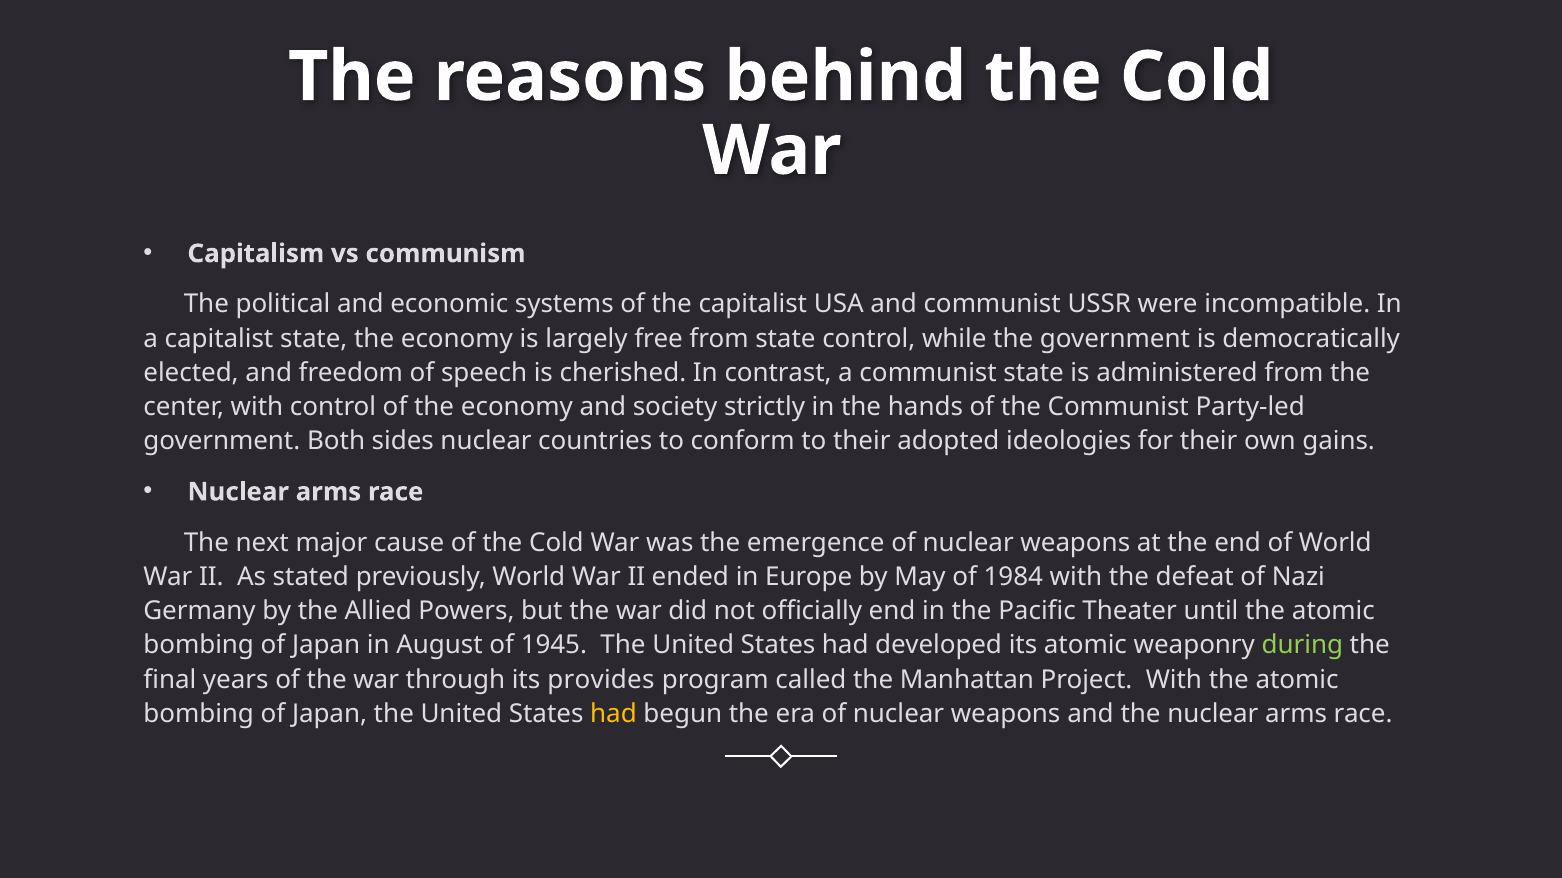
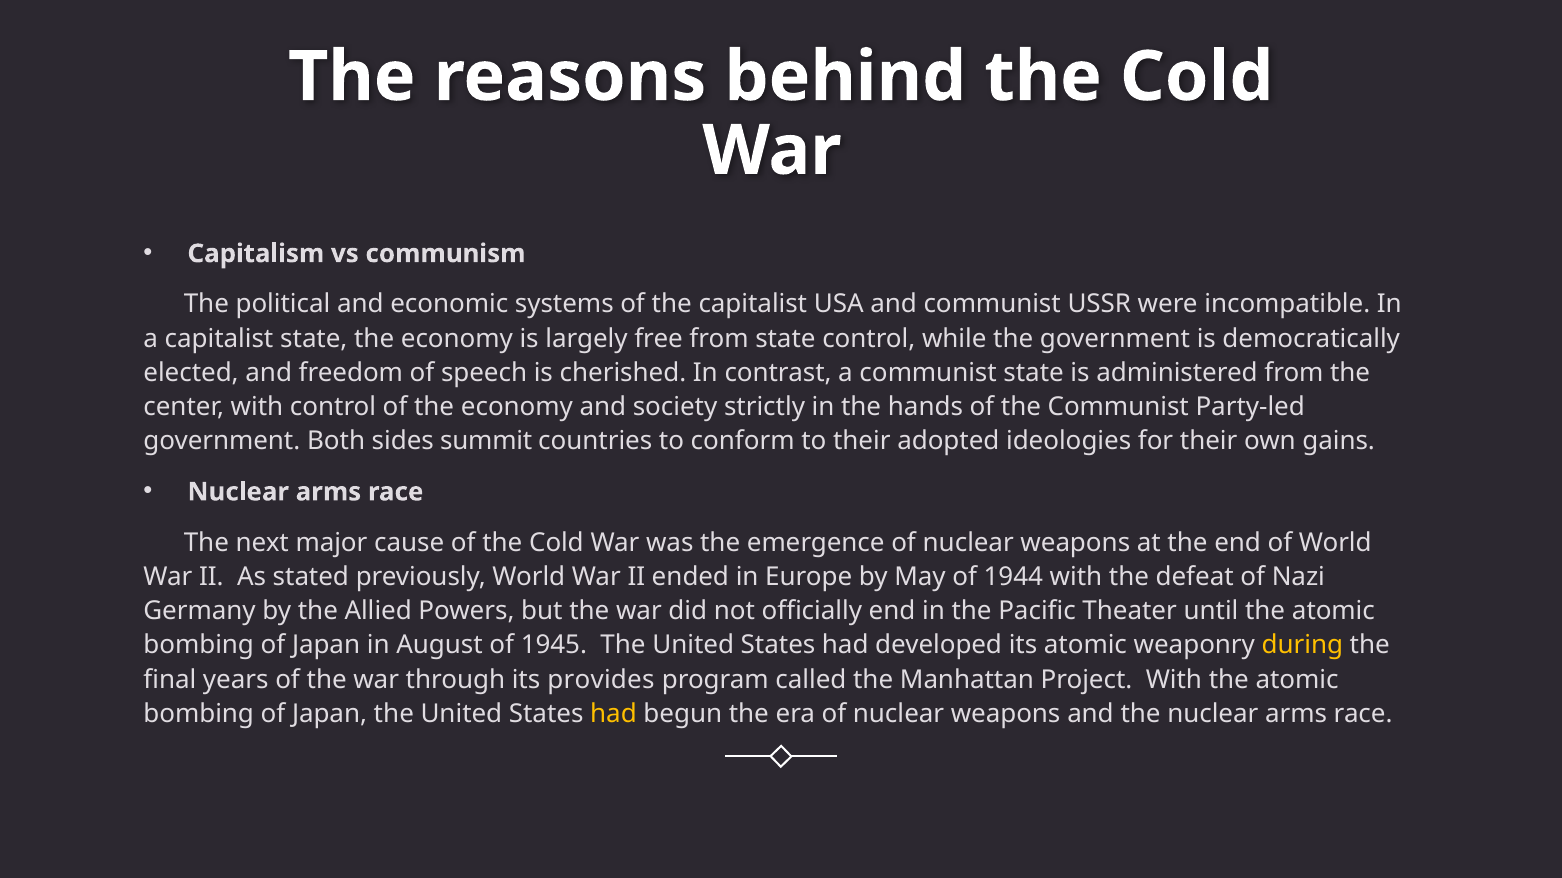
sides nuclear: nuclear -> summit (486, 442)
1984: 1984 -> 1944 (1013, 577)
during colour: light green -> yellow (1302, 646)
